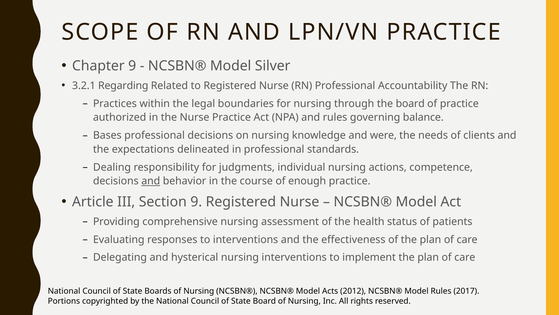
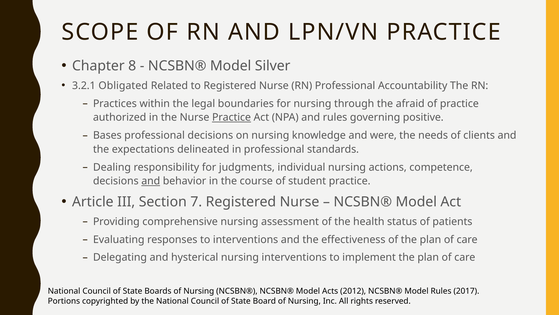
Chapter 9: 9 -> 8 (132, 66)
Regarding: Regarding -> Obligated (123, 86)
the board: board -> afraid (410, 103)
Practice underline: none -> present (232, 117)
balance: balance -> positive (423, 117)
enough: enough -> student (307, 181)
Section 9: 9 -> 7 (196, 201)
